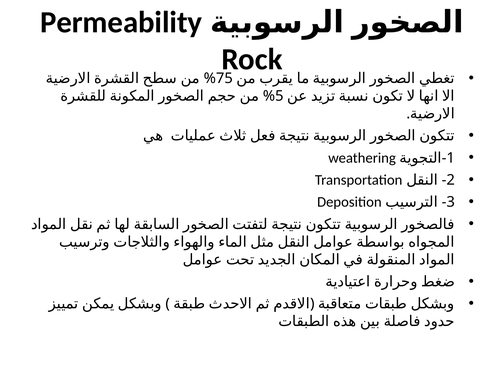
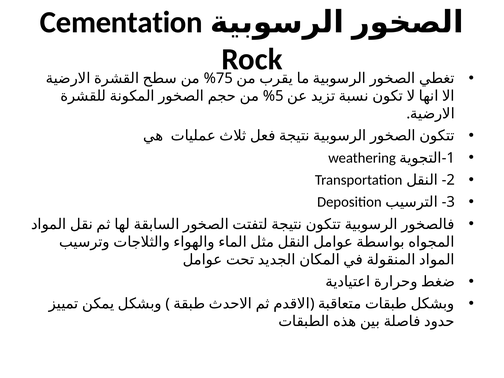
Permeability: Permeability -> Cementation (121, 22)
